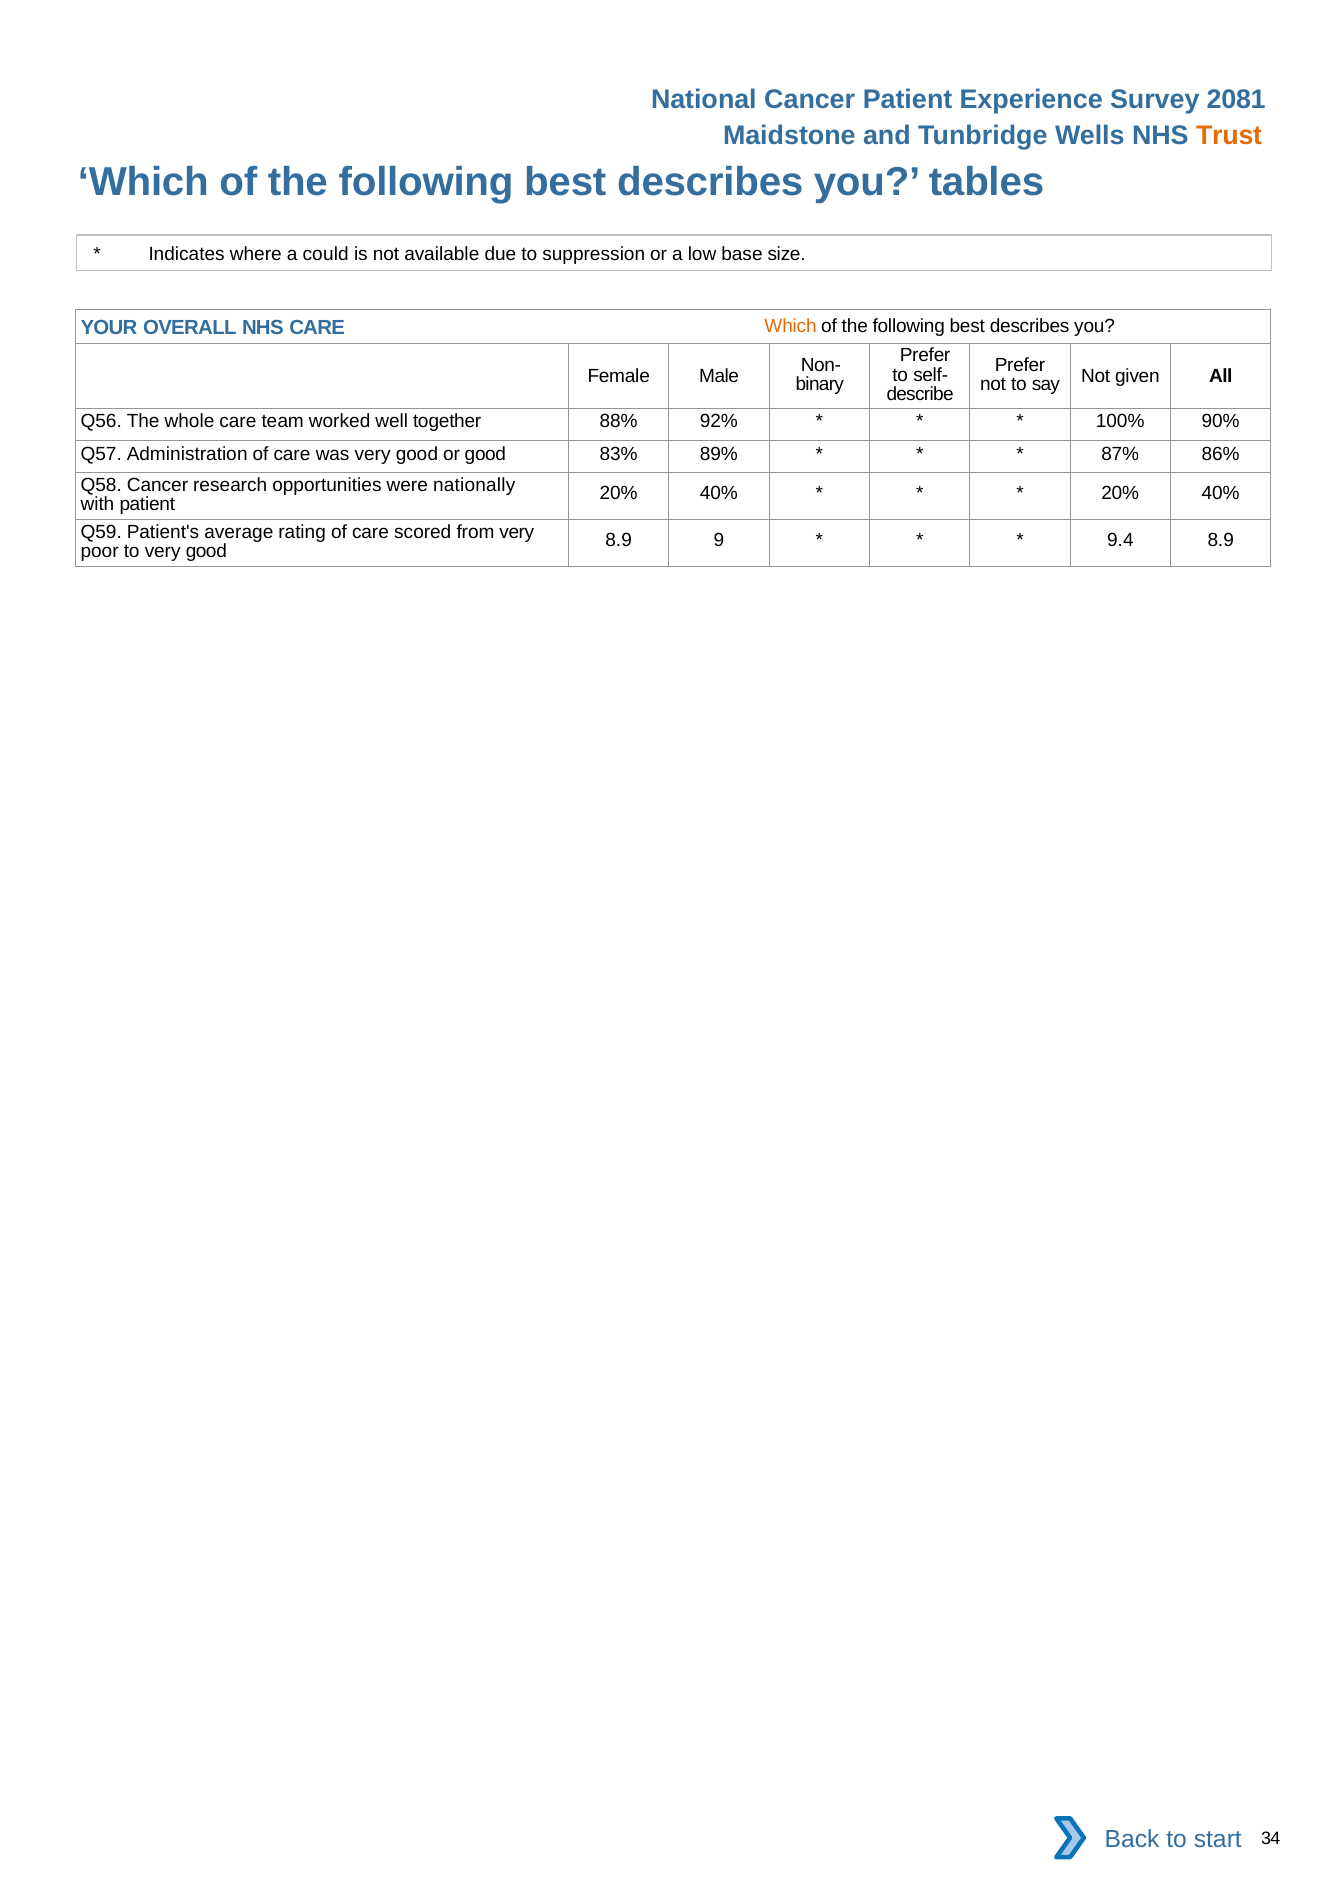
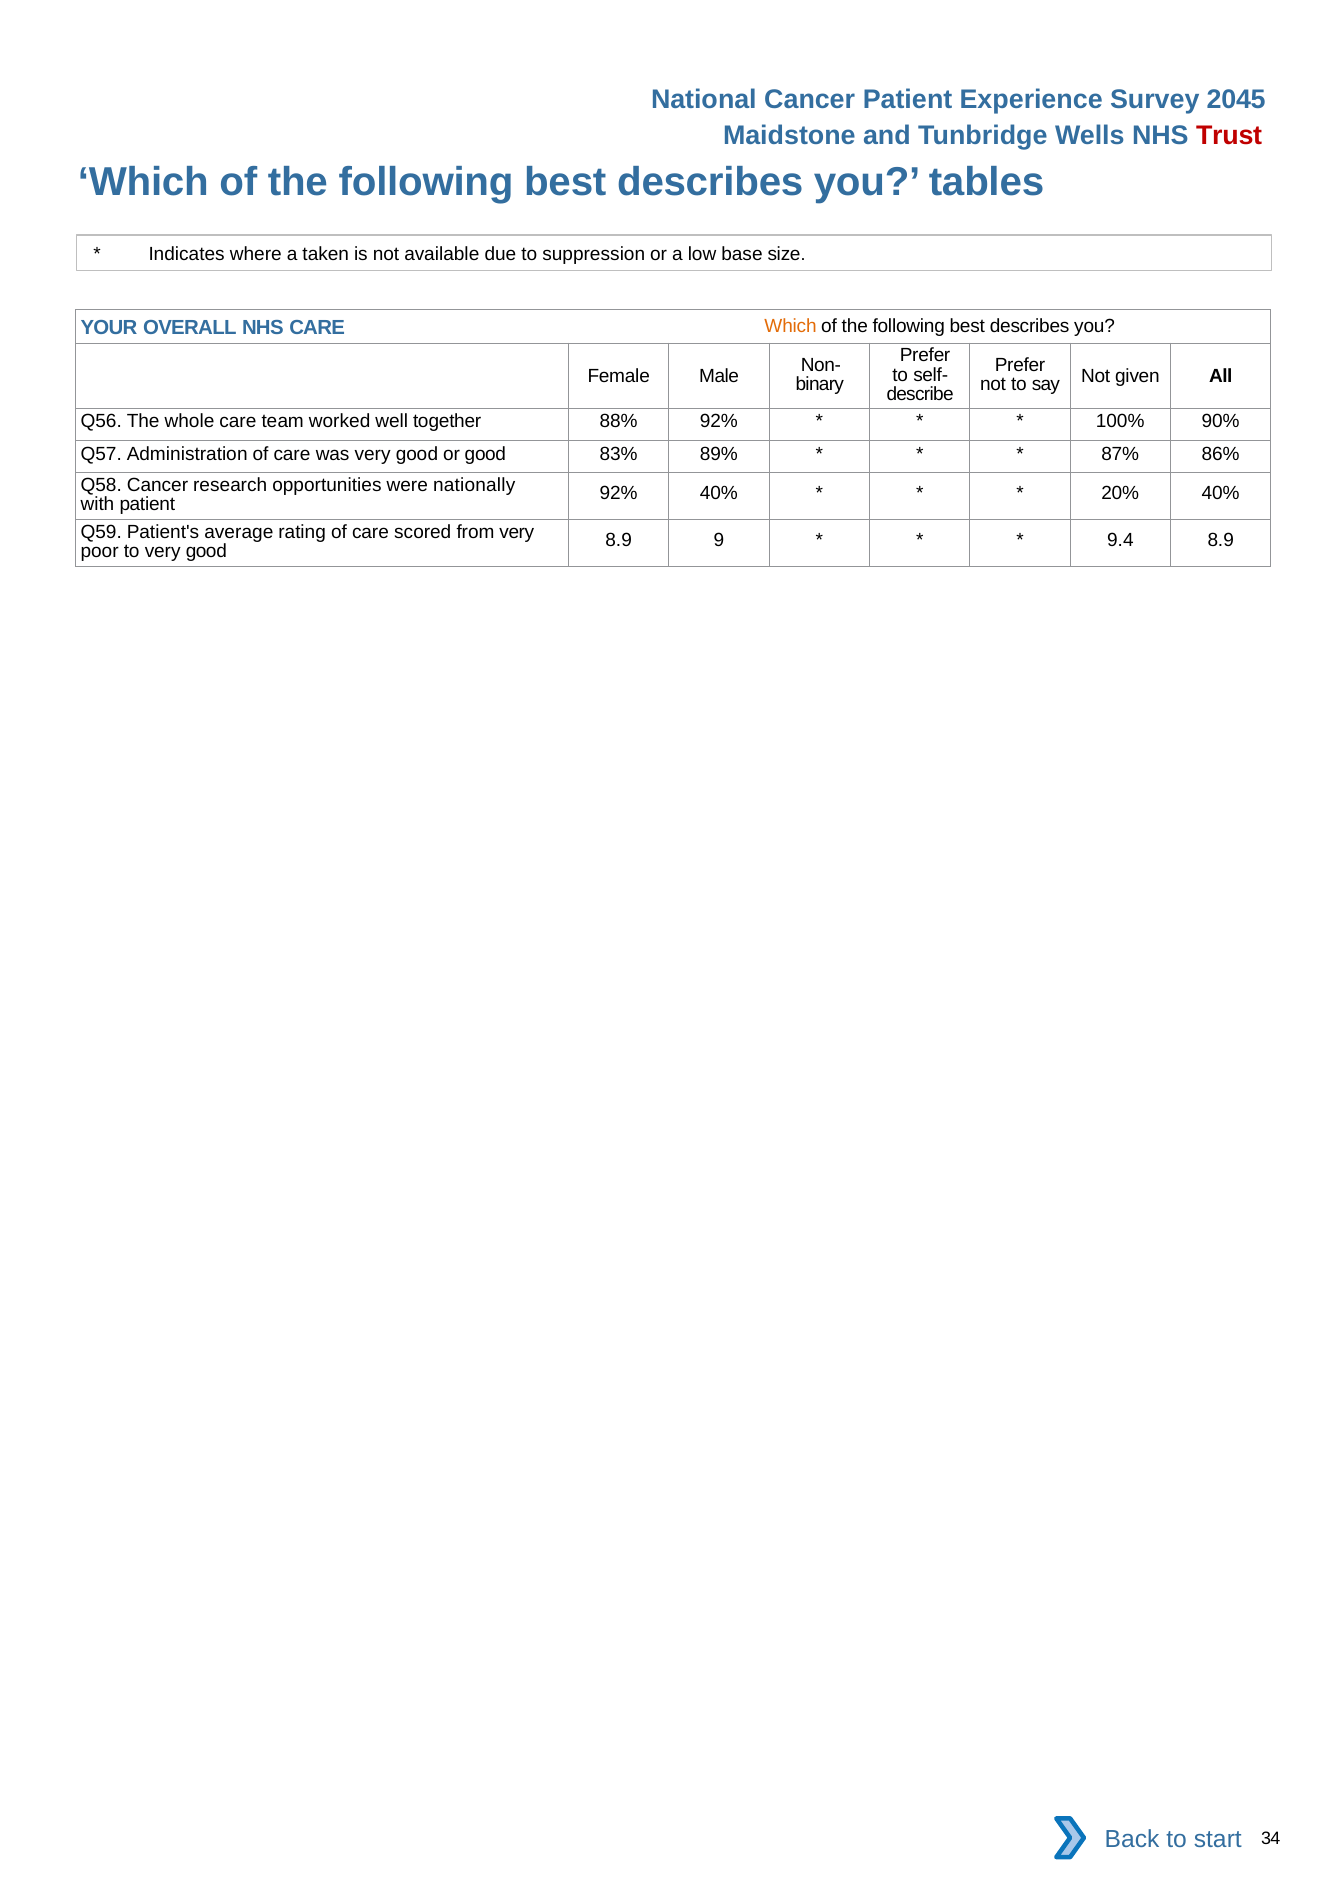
2081: 2081 -> 2045 (1236, 99)
Trust colour: orange -> red (1229, 136)
could: could -> taken (326, 254)
20%: 20% -> 92% (619, 493)
